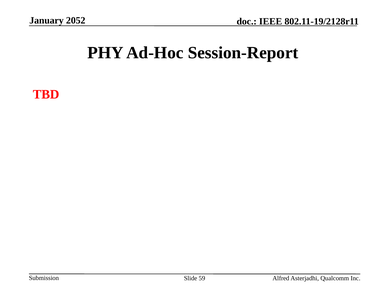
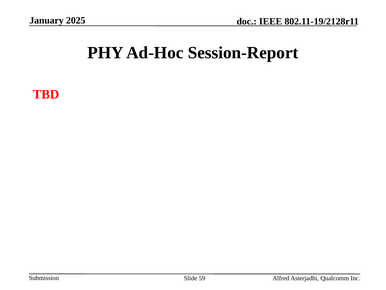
2052: 2052 -> 2025 (76, 20)
